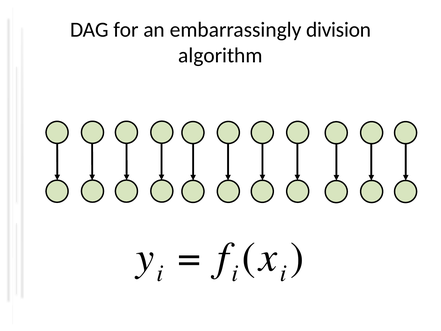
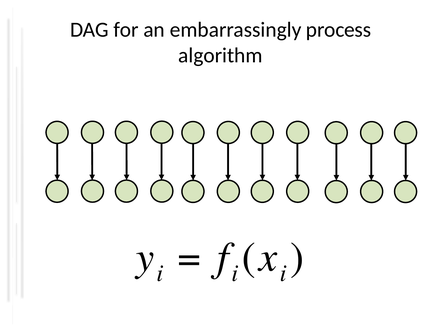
division: division -> process (339, 30)
